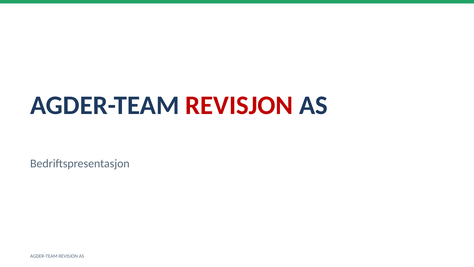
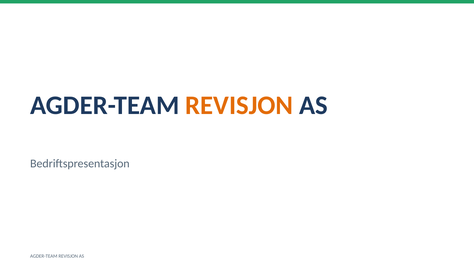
REVISJON colour: red -> orange (239, 105)
